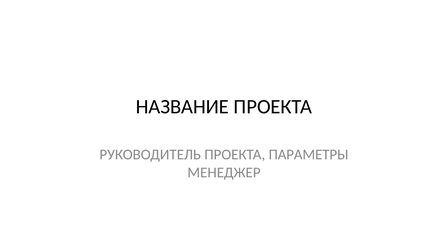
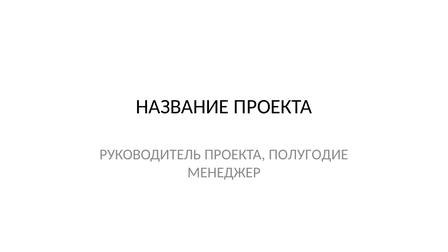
ПАРАМЕТРЫ: ПАРАМЕТРЫ -> ПОЛУГОДИЕ (308, 154)
